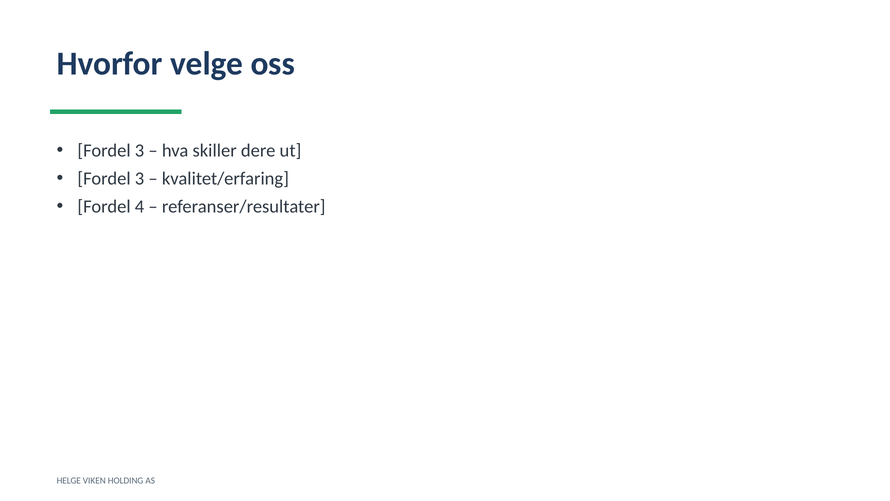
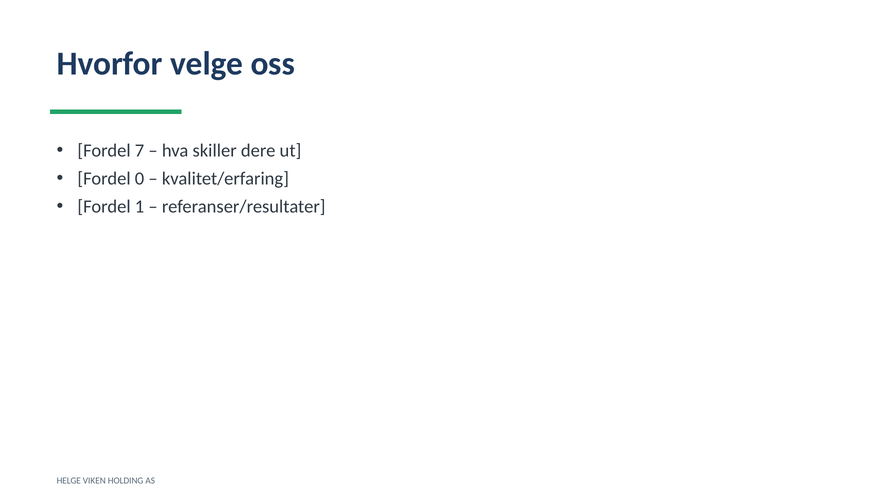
3: 3 -> 7 (140, 151)
3: 3 -> 0 (140, 179)
4: 4 -> 1 (140, 206)
